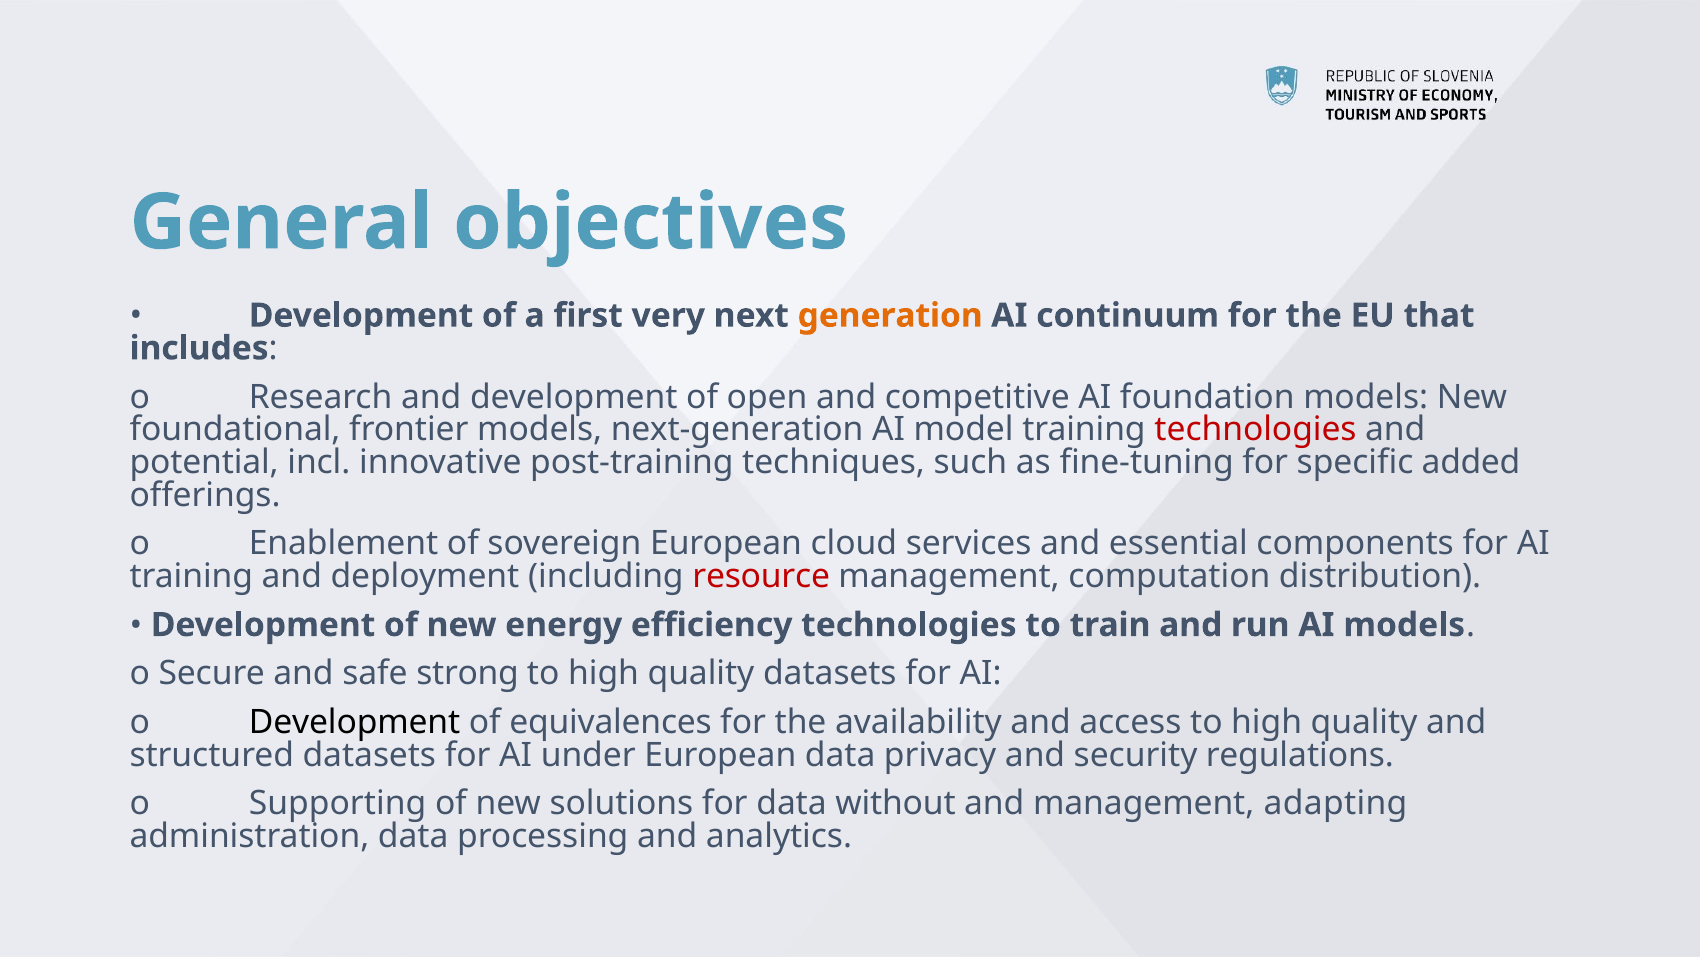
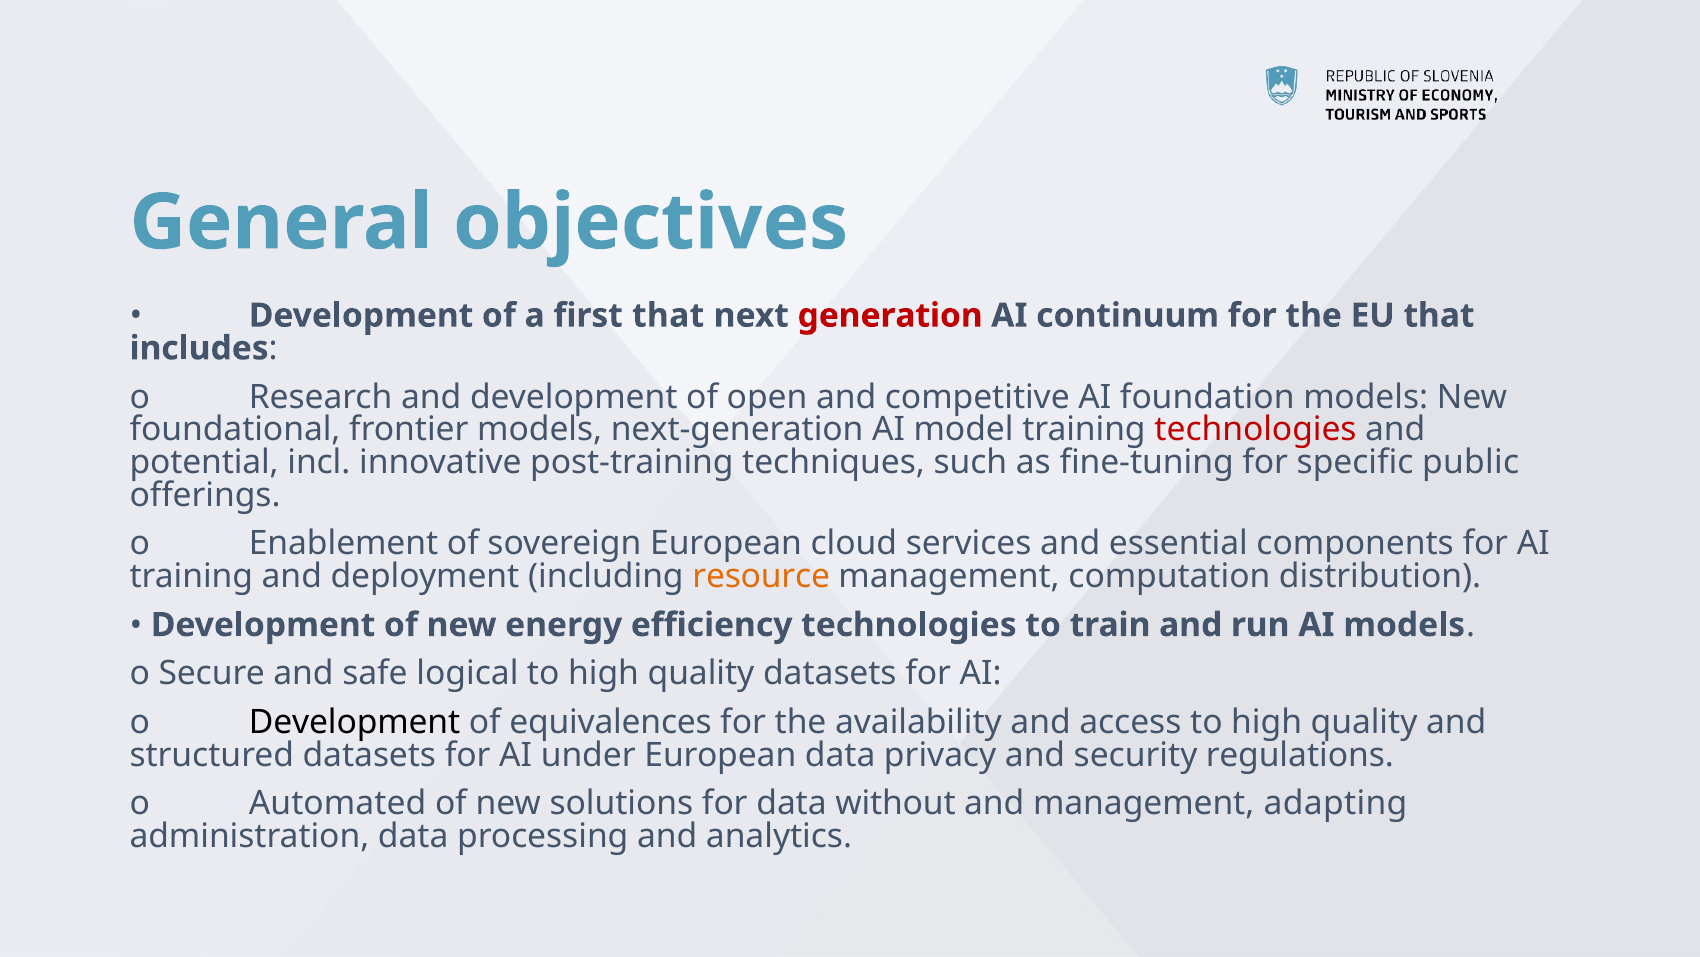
first very: very -> that (668, 315)
generation colour: orange -> red (890, 315)
added: added -> public (1471, 462)
resource colour: red -> orange (761, 576)
strong: strong -> logical (467, 673)
Supporting: Supporting -> Automated (338, 803)
